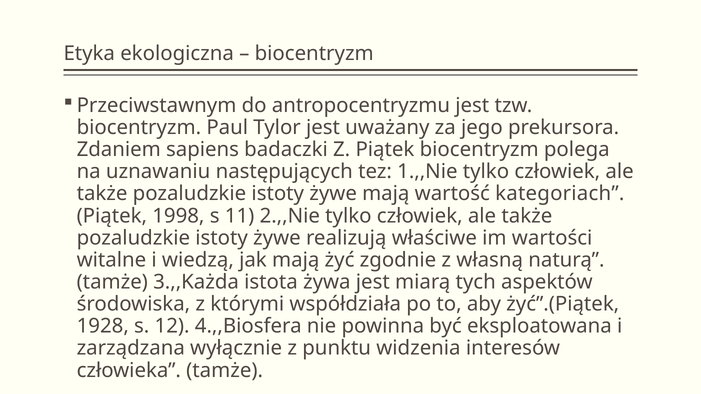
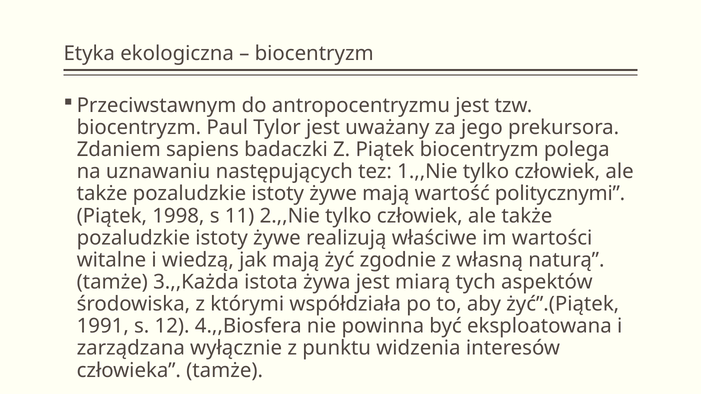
kategoriach: kategoriach -> politycznymi (560, 194)
1928: 1928 -> 1991 (103, 326)
